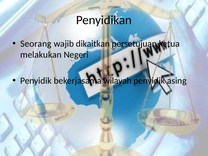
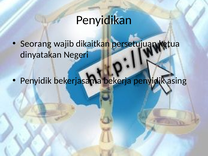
melakukan: melakukan -> dinyatakan (41, 55)
wilayah: wilayah -> bekerja (117, 81)
